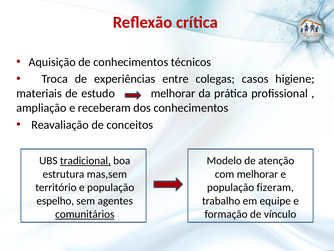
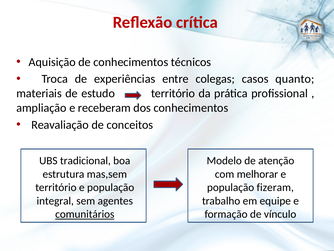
higiene: higiene -> quanto (295, 79)
estudo melhorar: melhorar -> território (173, 93)
tradicional underline: present -> none (85, 160)
espelho: espelho -> integral (55, 201)
